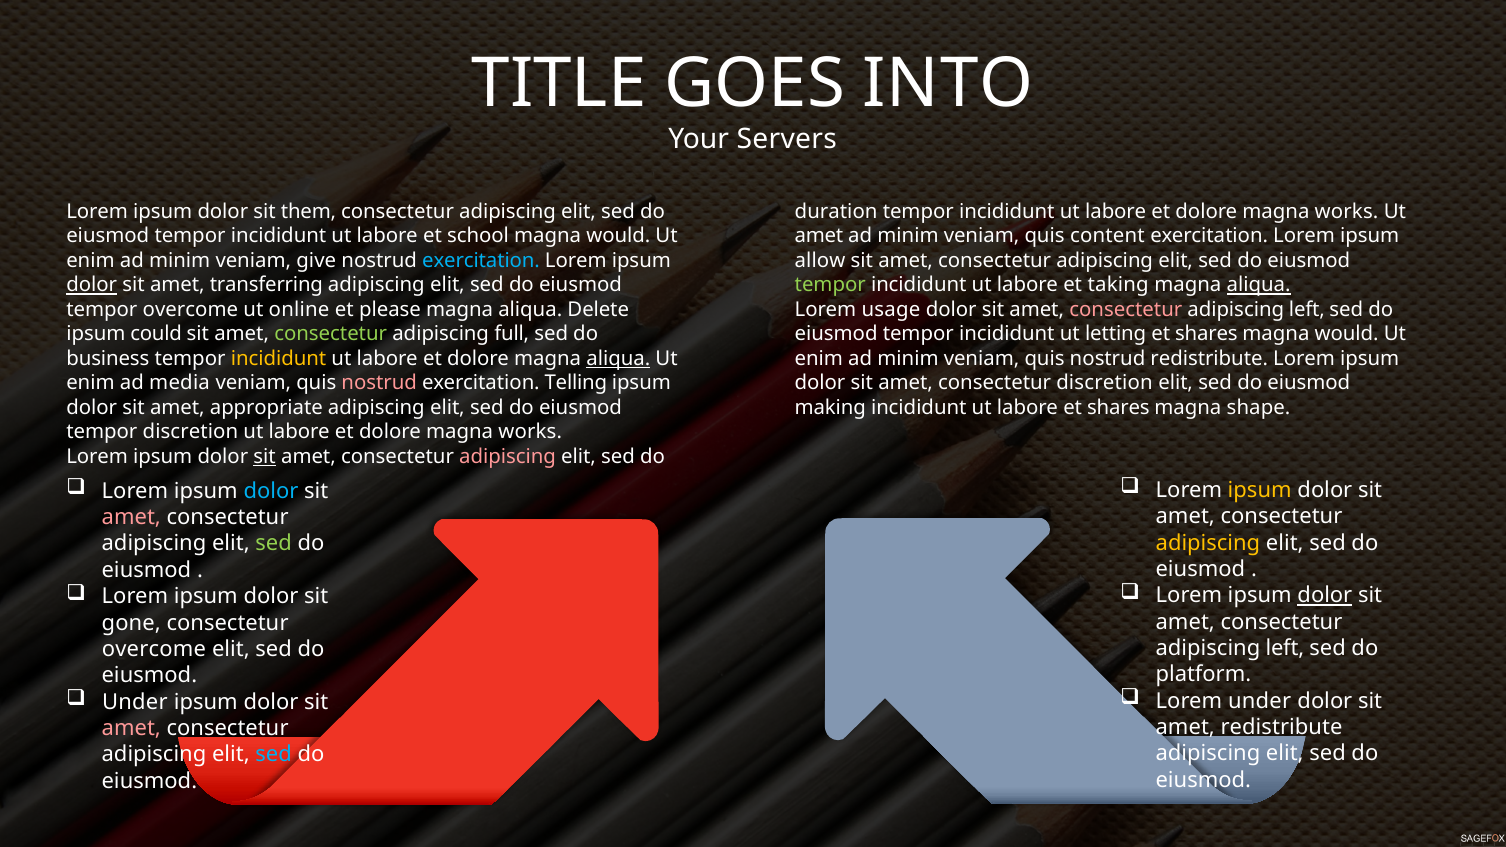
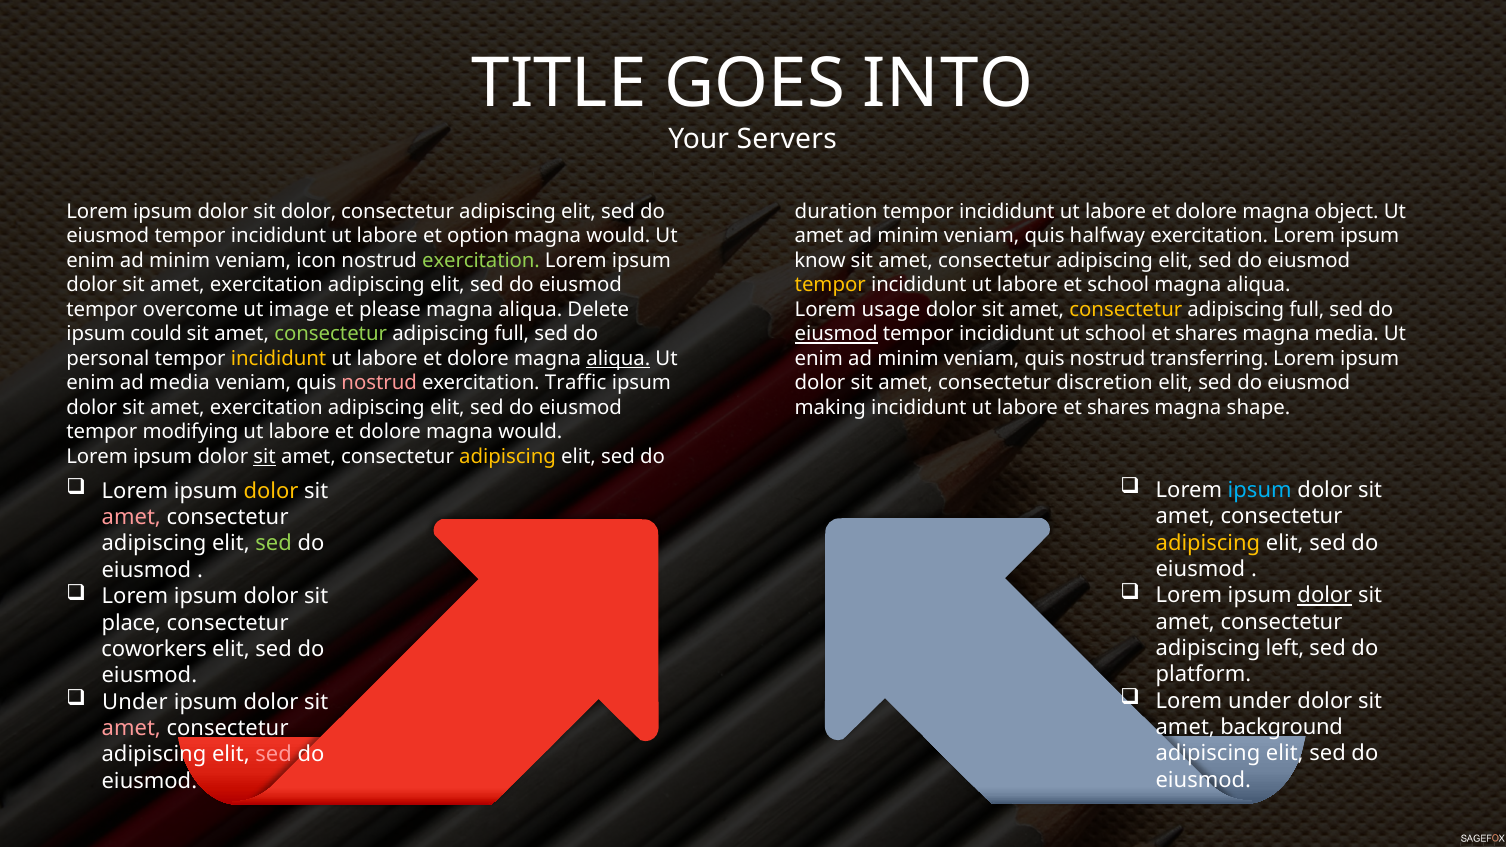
sit them: them -> dolor (309, 212)
works: works -> object (1347, 212)
school: school -> option (478, 236)
content: content -> halfway (1107, 236)
give: give -> icon (316, 261)
exercitation colour: light blue -> light green (481, 261)
allow: allow -> know (820, 261)
dolor underline: present -> none (92, 285)
transferring: transferring -> exercitation (266, 285)
tempor colour: light green -> yellow (830, 285)
et taking: taking -> school (1118, 285)
aliqua underline: present -> none (1259, 285)
online: online -> image (299, 310)
consectetur colour: pink -> yellow (1126, 310)
left: left -> full (1307, 310)
eiusmod underline: none -> present (836, 334)
ut letting: letting -> school (1116, 334)
would: would -> media (1347, 334)
business: business -> personal (108, 359)
nostrud redistribute: redistribute -> transferring (1209, 359)
Telling: Telling -> Traffic (576, 383)
appropriate: appropriate -> exercitation (266, 408)
tempor discretion: discretion -> modifying (191, 432)
works: works -> would (530, 432)
adipiscing colour: pink -> yellow (508, 457)
ipsum colour: yellow -> light blue (1260, 490)
dolor colour: light blue -> yellow (271, 491)
gone: gone -> place (131, 623)
overcome: overcome -> coworkers (154, 649)
amet redistribute: redistribute -> background (1282, 727)
sed colour: light blue -> pink (274, 755)
